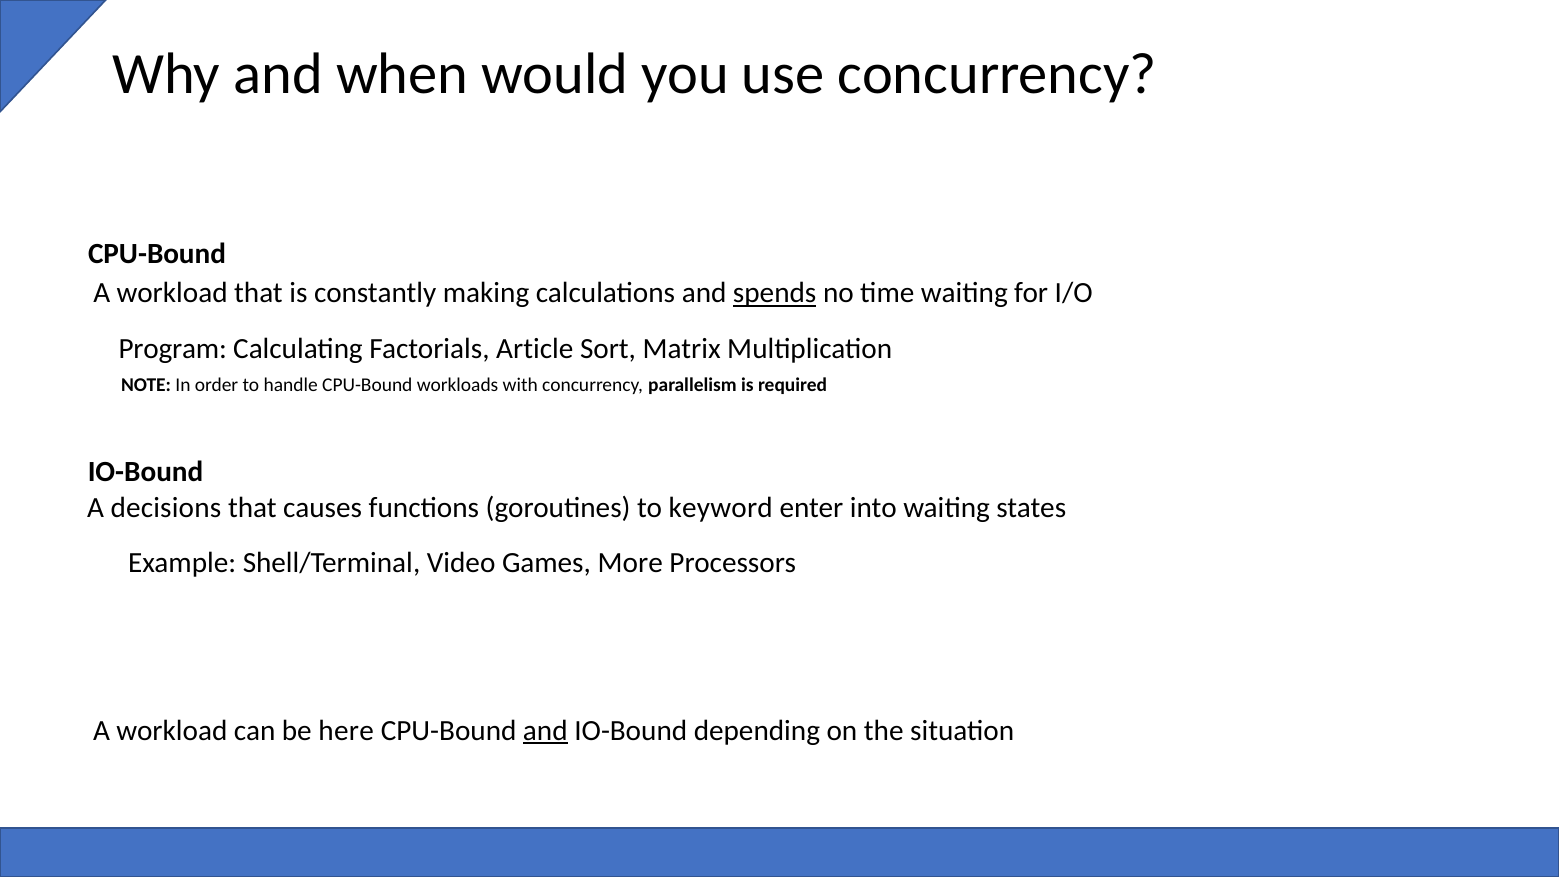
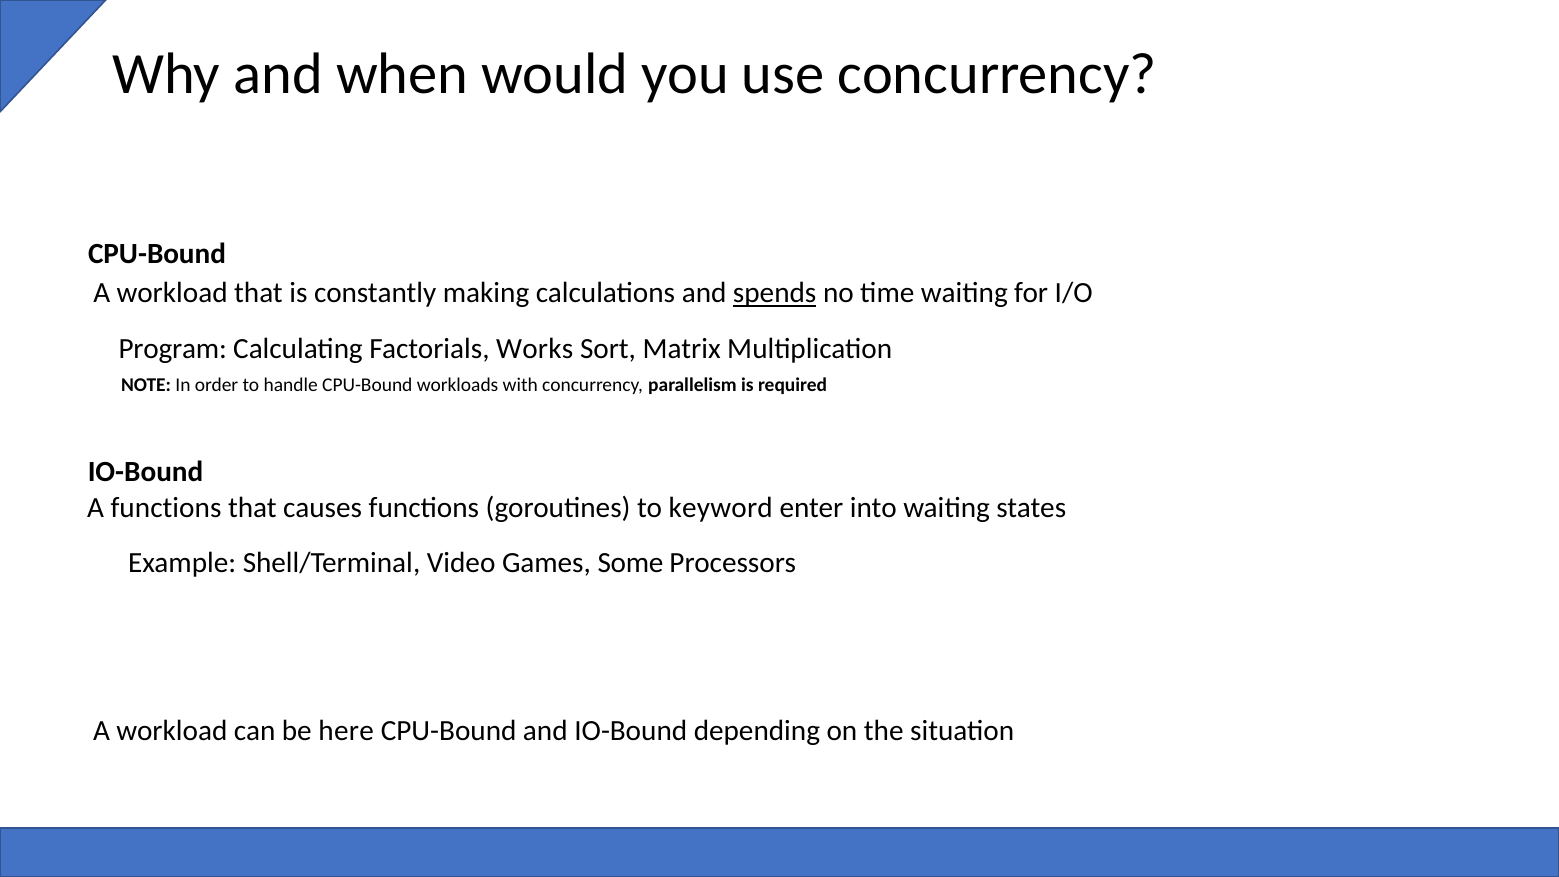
Article: Article -> Works (535, 349)
A decisions: decisions -> functions (166, 508)
More: More -> Some (630, 563)
and underline: present -> none (545, 730)
